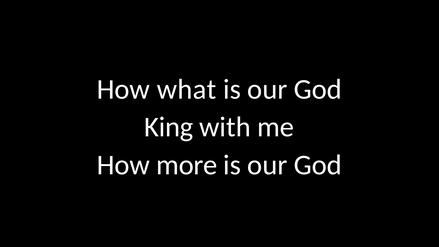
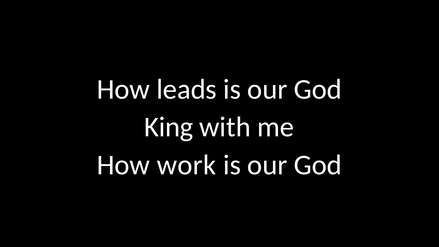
what: what -> leads (187, 89)
more: more -> work (186, 165)
